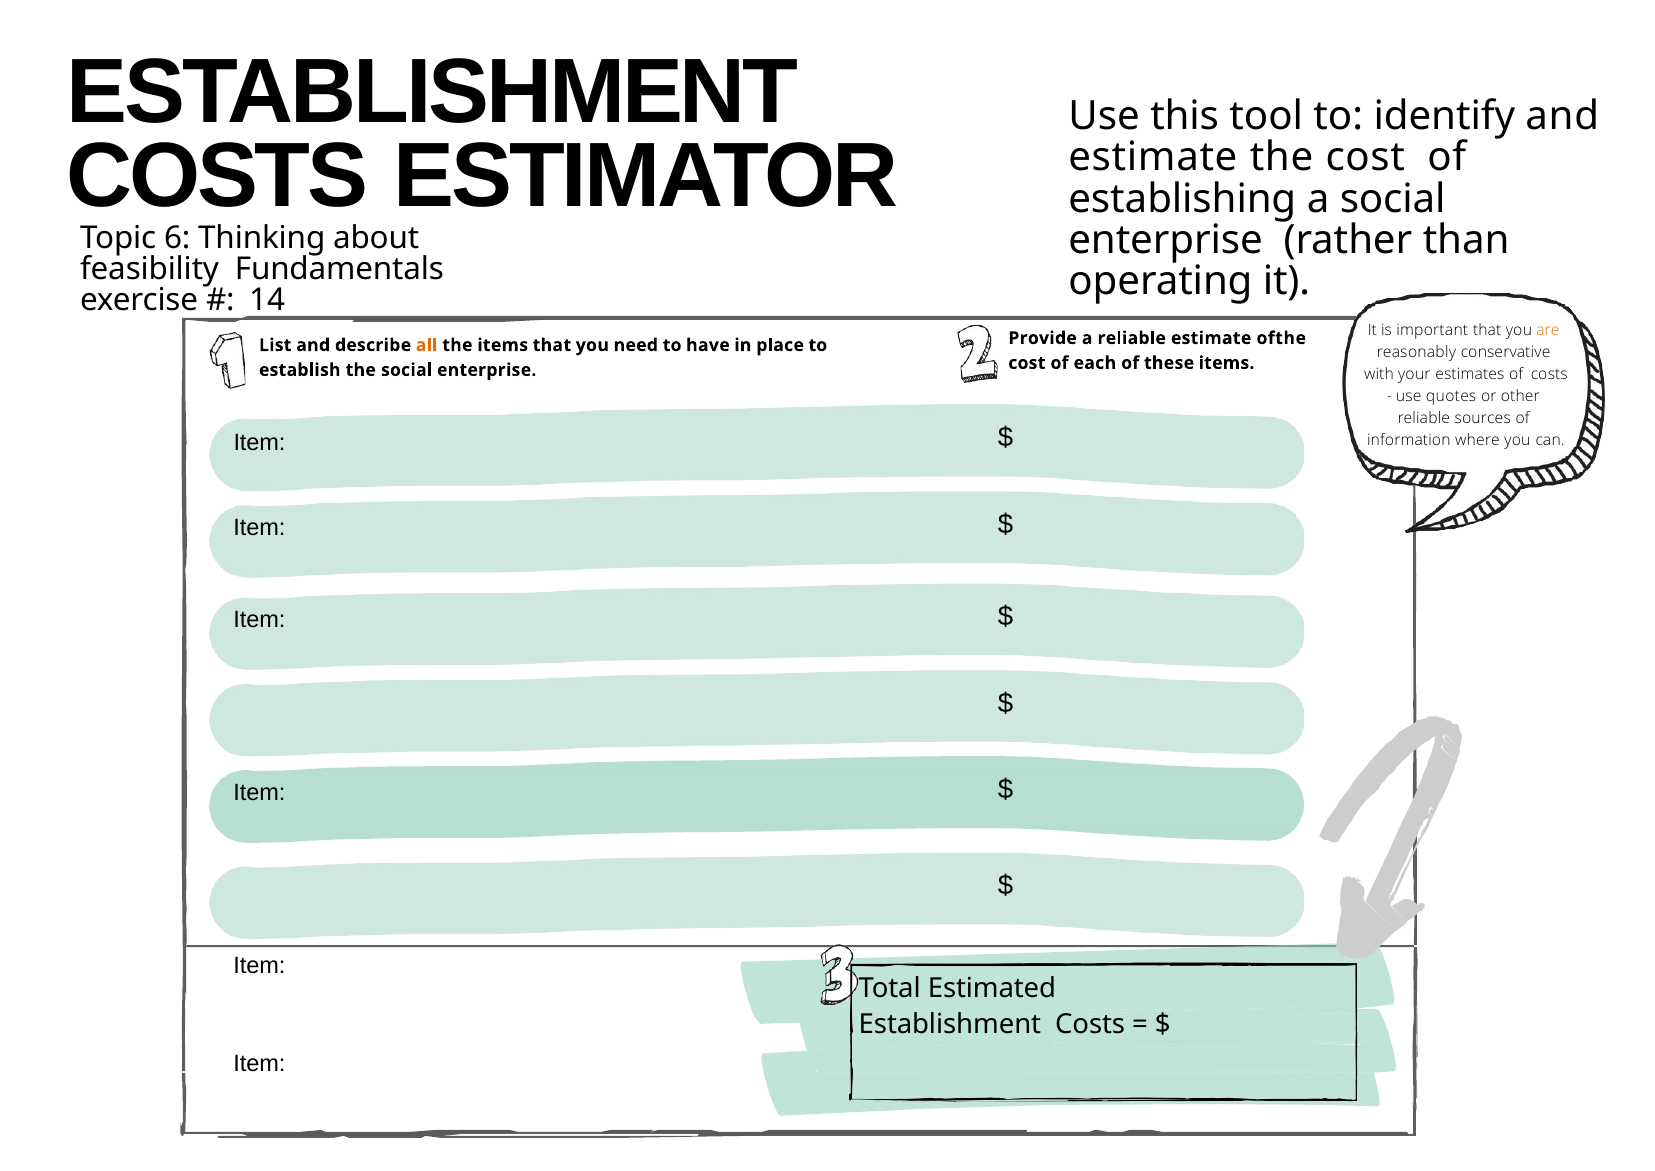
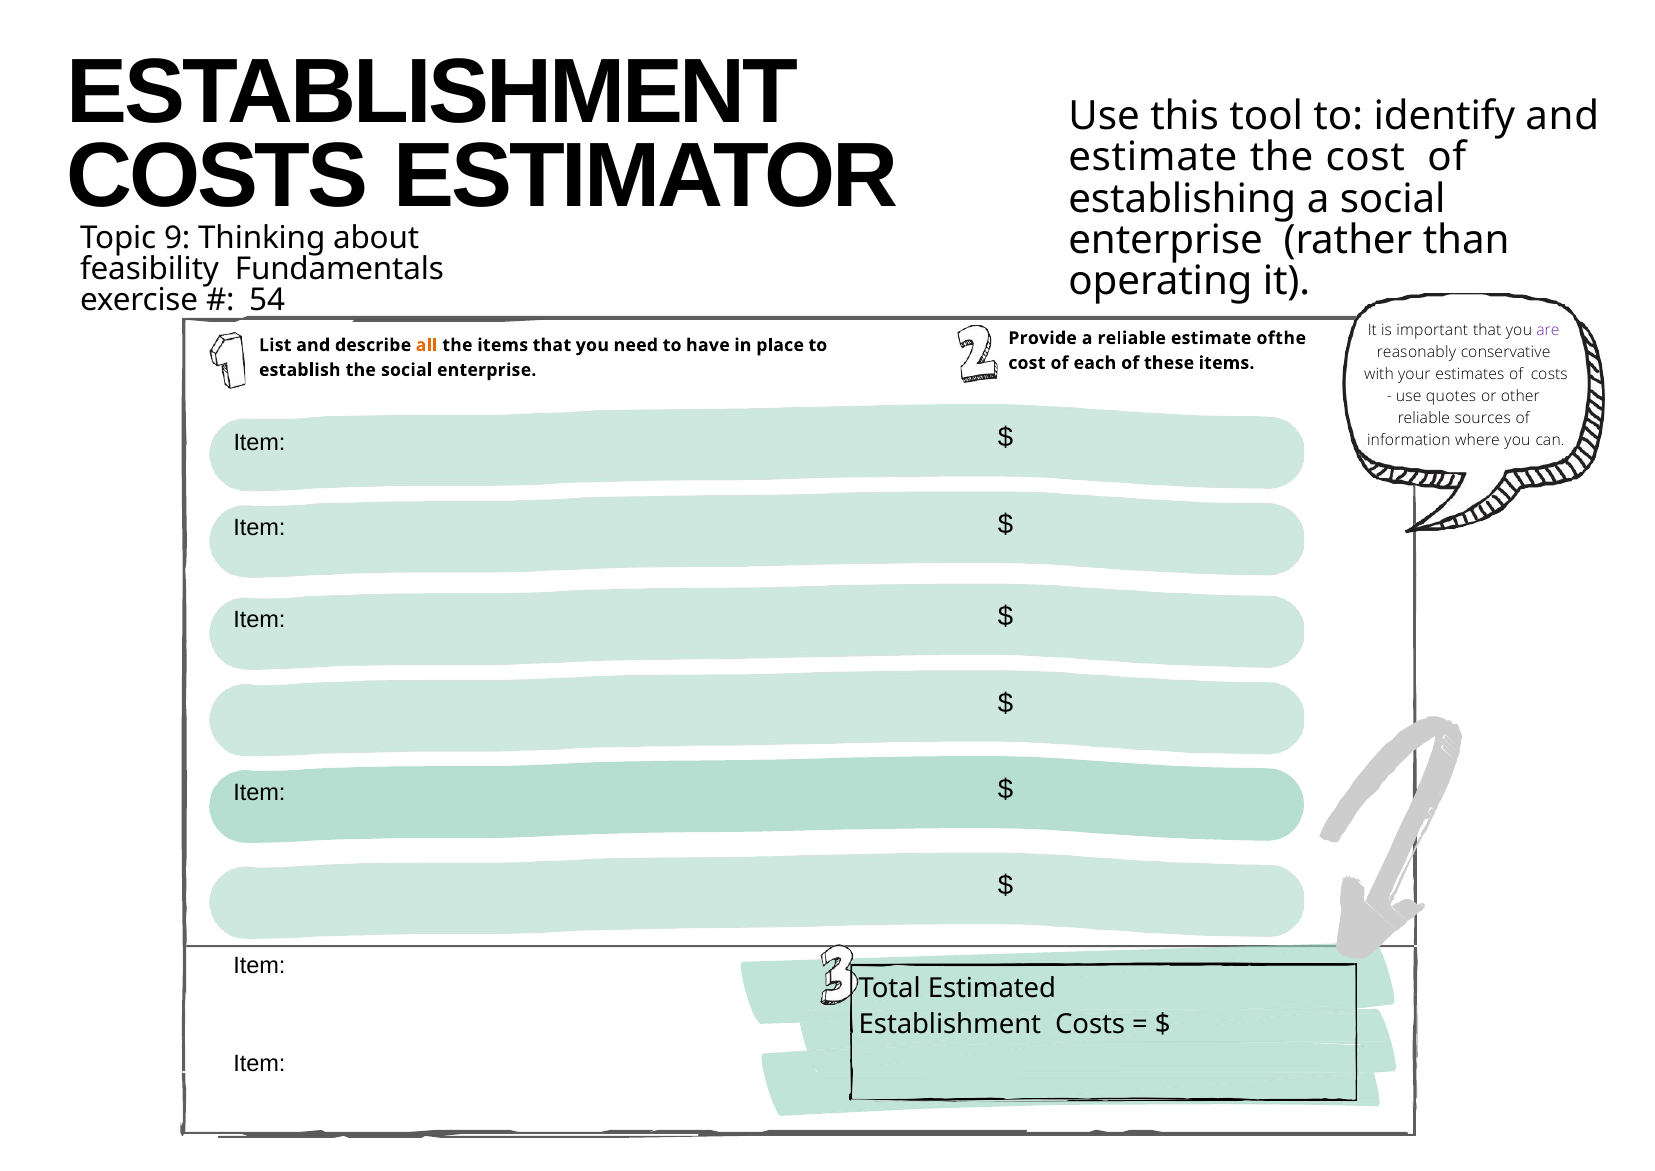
6: 6 -> 9 (177, 238)
14: 14 -> 54 (267, 300)
are colour: orange -> purple (1548, 331)
